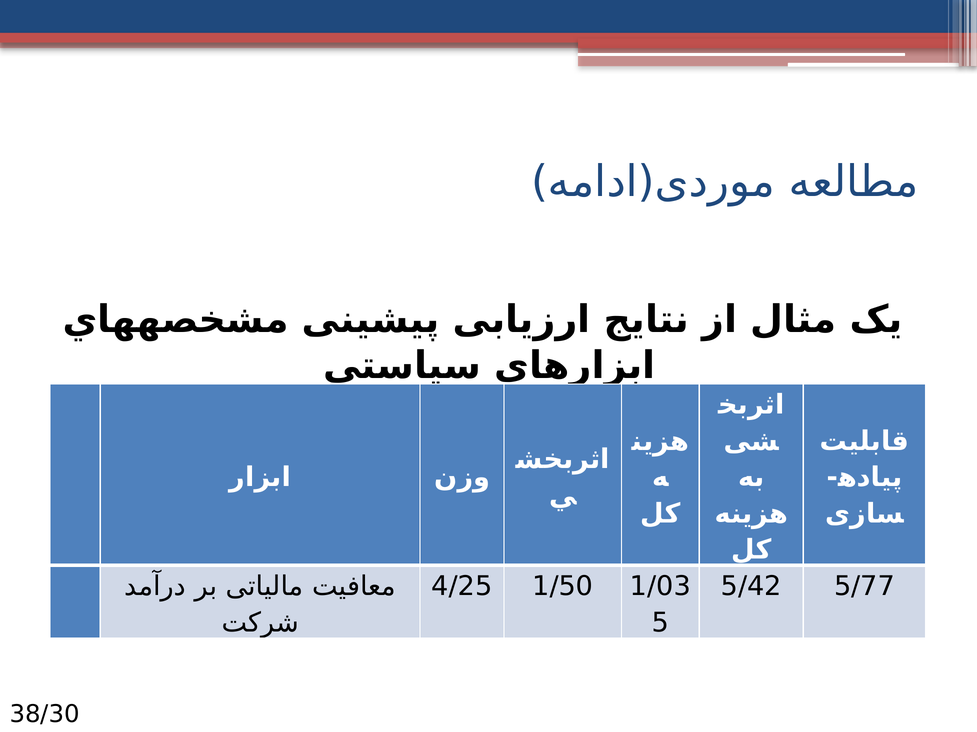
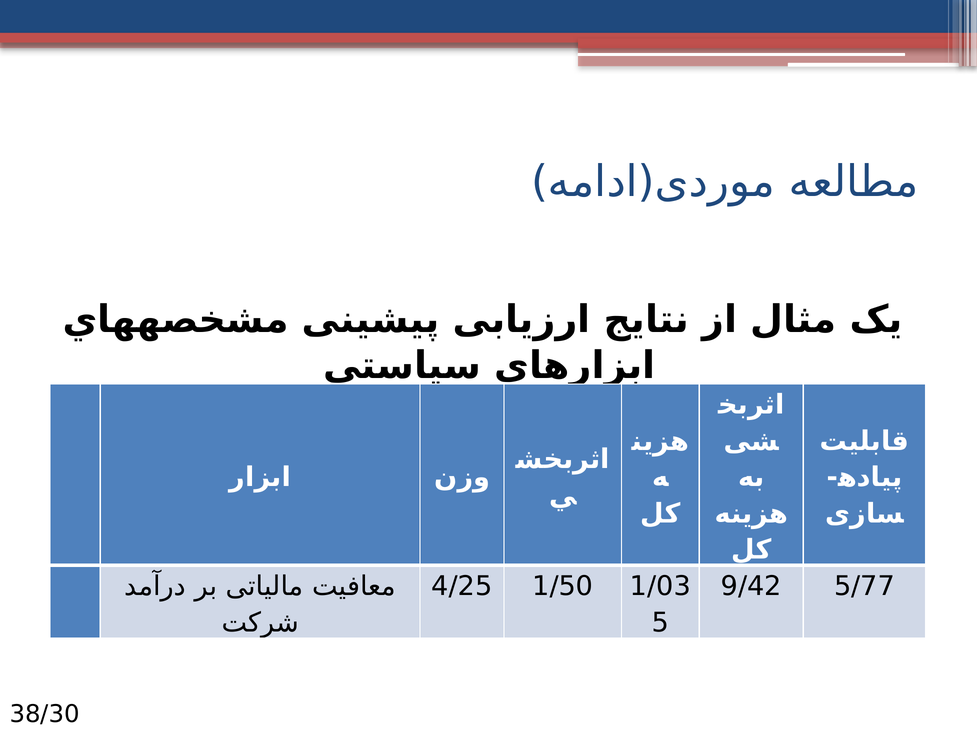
5/42: 5/42 -> 9/42 (751, 587)
